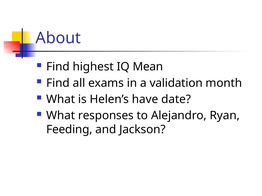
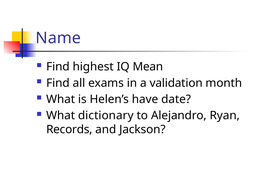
About: About -> Name (58, 38)
responses: responses -> dictionary (106, 116)
Feeding: Feeding -> Records (69, 130)
